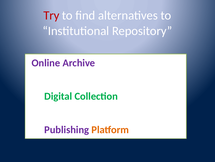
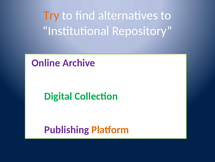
Try colour: red -> orange (51, 15)
